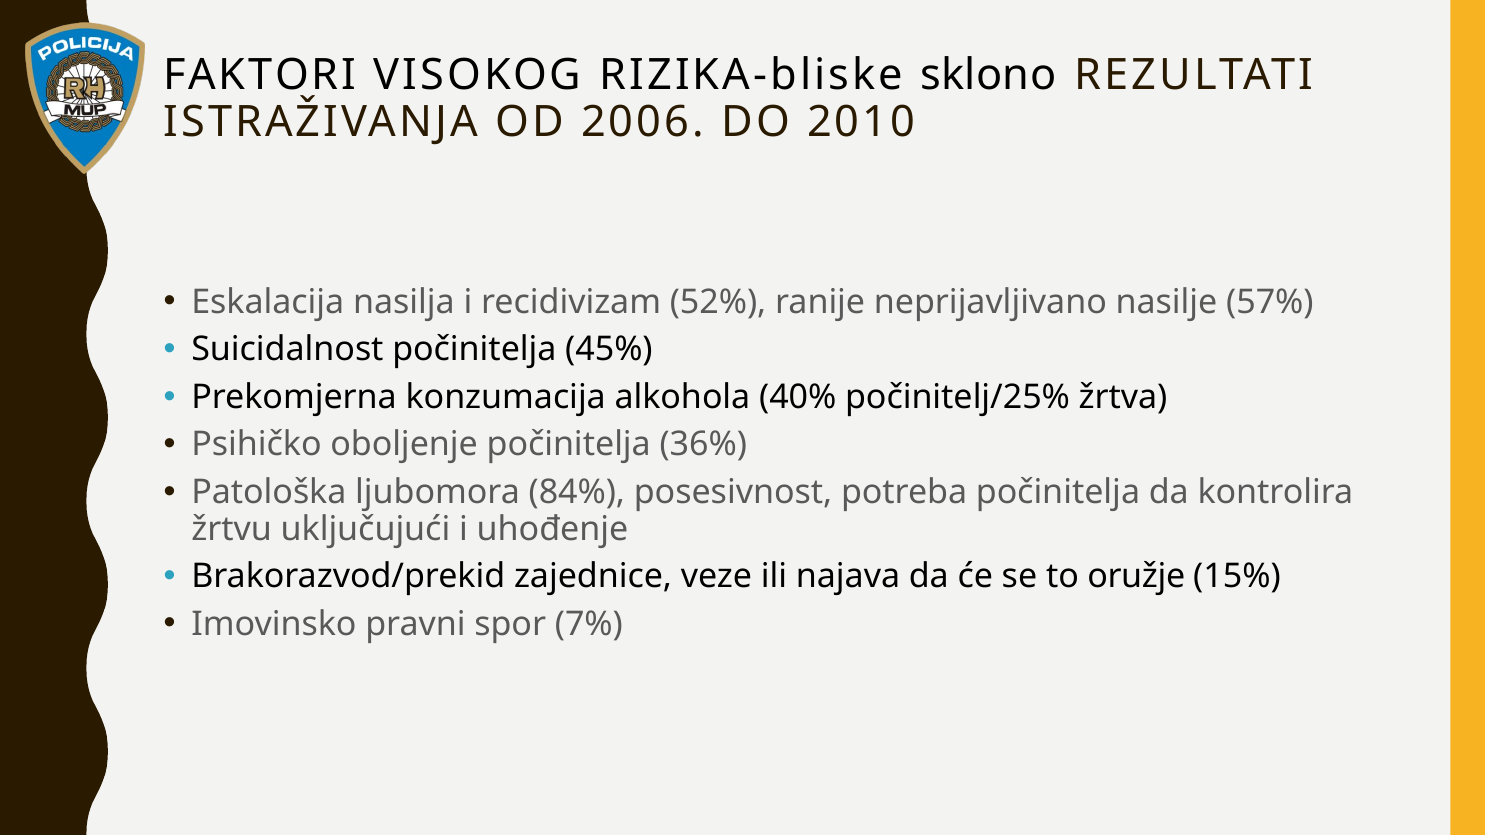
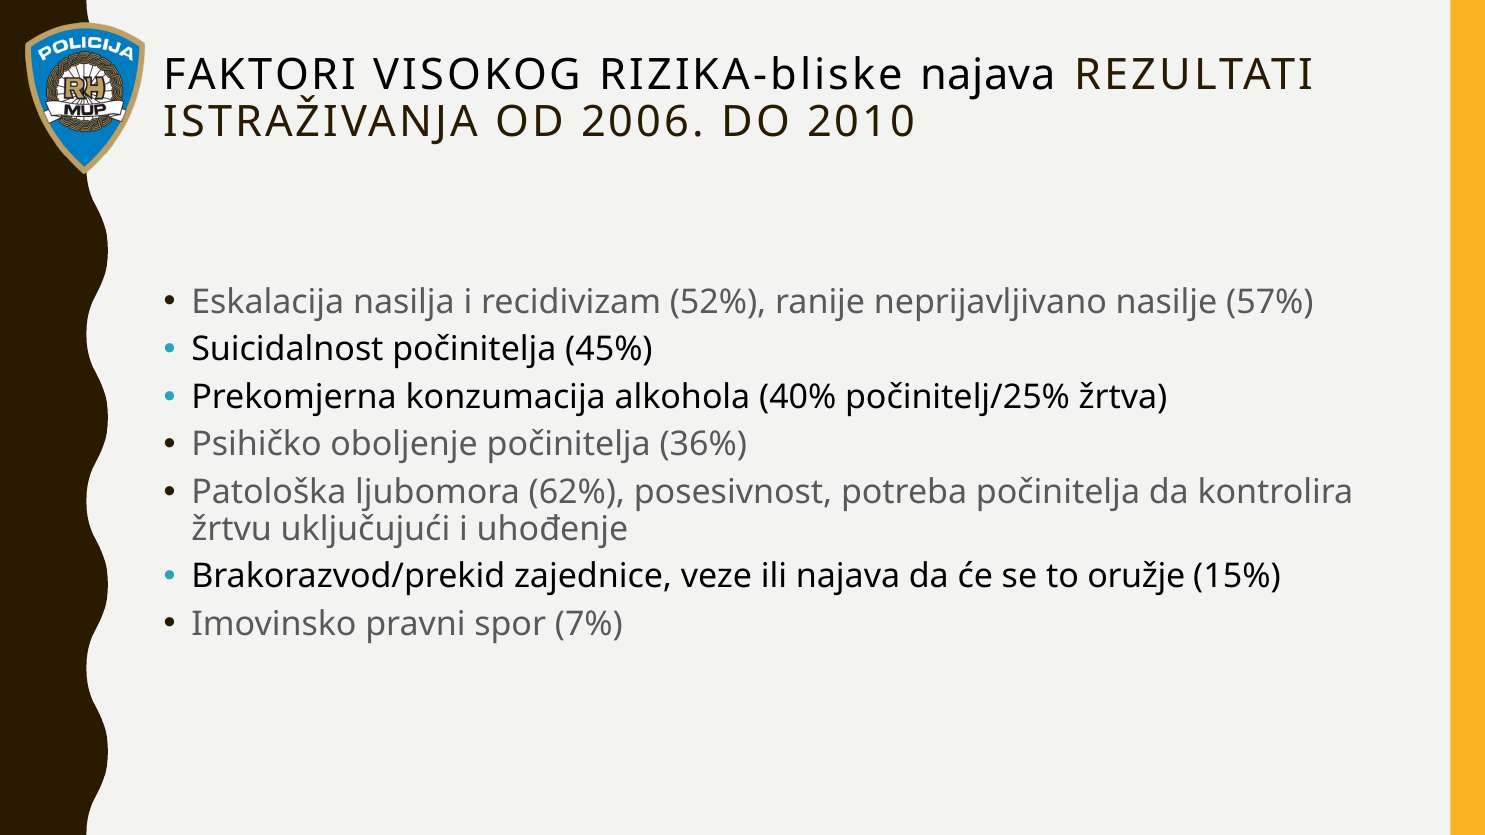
RIZIKA-bliske sklono: sklono -> najava (988, 75)
84%: 84% -> 62% (577, 492)
